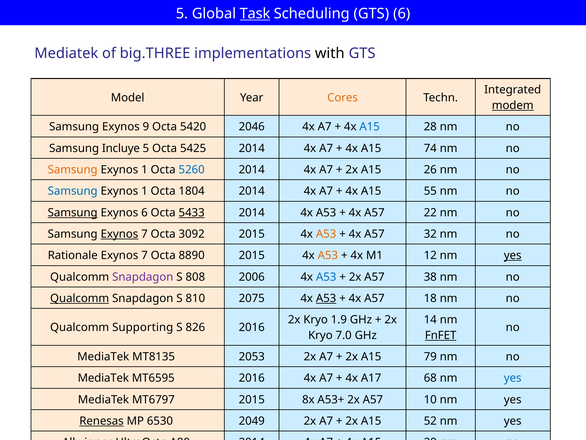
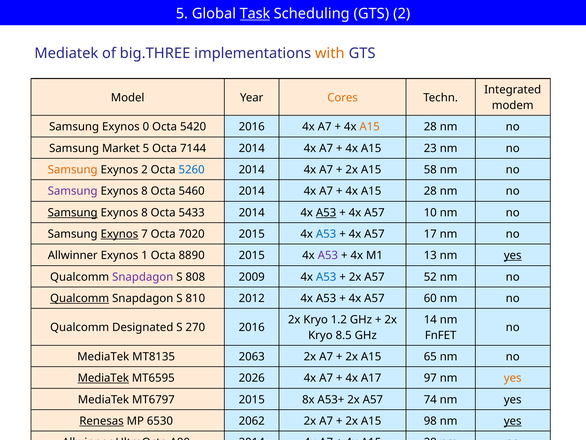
GTS 6: 6 -> 2 (402, 14)
with colour: black -> orange (330, 53)
modem underline: present -> none (513, 105)
9: 9 -> 0 (146, 127)
5420 2046: 2046 -> 2016 (252, 127)
A15 colour: blue -> orange (370, 127)
Incluye: Incluye -> Market (121, 148)
5425: 5425 -> 7144 (193, 148)
74: 74 -> 23 (430, 148)
1: 1 -> 2 (144, 170)
26: 26 -> 58 (430, 170)
Samsung colour: blue -> purple (73, 191)
1: 1 -> 8 (144, 191)
1804: 1804 -> 5460 (192, 191)
55: 55 -> 28 (430, 191)
6: 6 -> 8 (144, 212)
5433 underline: present -> none (192, 212)
A53 underline: none -> present (326, 212)
22: 22 -> 10 (430, 212)
3092: 3092 -> 7020 (192, 234)
A53 colour: orange -> blue (326, 234)
32: 32 -> 17 (430, 234)
Rationale: Rationale -> Allwinner (73, 255)
7: 7 -> 1 (145, 255)
A53 colour: orange -> purple (328, 255)
12: 12 -> 13 (430, 255)
2006: 2006 -> 2009 (252, 277)
38: 38 -> 52 (430, 277)
2075: 2075 -> 2012 (252, 298)
A53 underline: present -> none (326, 298)
18: 18 -> 60 (430, 298)
1.9: 1.9 -> 1.2 (339, 319)
Supporting: Supporting -> Designated (143, 327)
826: 826 -> 270 (195, 327)
7.0: 7.0 -> 8.5 (344, 335)
FnFET underline: present -> none (441, 335)
2053: 2053 -> 2063 (252, 356)
79: 79 -> 65 (430, 356)
MediaTek underline: none -> present (103, 378)
MT6595 2016: 2016 -> 2026 (252, 378)
68: 68 -> 97 (430, 378)
yes colour: blue -> orange (513, 378)
10: 10 -> 74 (430, 399)
2049: 2049 -> 2062 (252, 421)
52: 52 -> 98 (430, 421)
yes underline: none -> present (513, 421)
